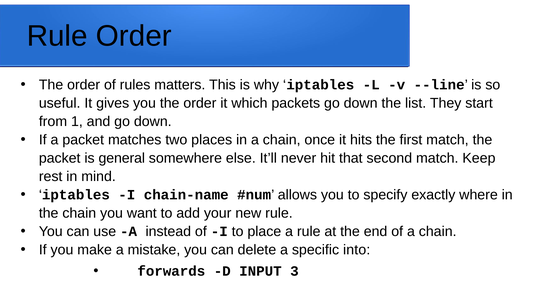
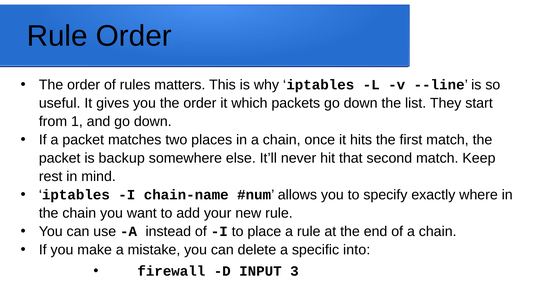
general: general -> backup (122, 158)
forwards: forwards -> firewall (171, 271)
